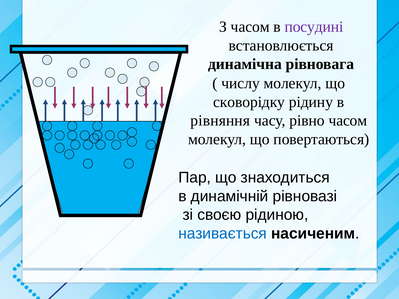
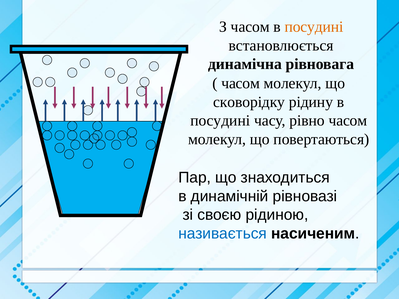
посудині colour: purple -> orange (314, 27)
числу: числу -> часом (241, 83)
рівняння: рівняння -> посудині (220, 121)
